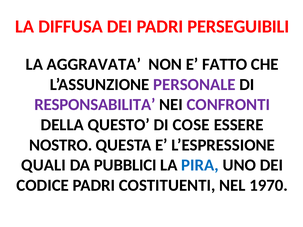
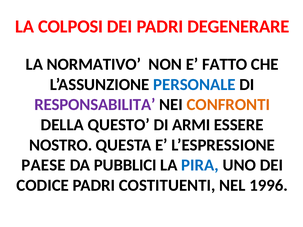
DIFFUSA: DIFFUSA -> COLPOSI (71, 26)
PERSEGUIBILI: PERSEGUIBILI -> DEGENERARE (238, 26)
AGGRAVATA: AGGRAVATA -> NORMATIVO (94, 64)
PERSONALE colour: purple -> blue (194, 85)
CONFRONTI colour: purple -> orange (228, 105)
COSE: COSE -> ARMI (191, 125)
QUALI: QUALI -> PAESE (44, 165)
1970: 1970 -> 1996 (269, 186)
